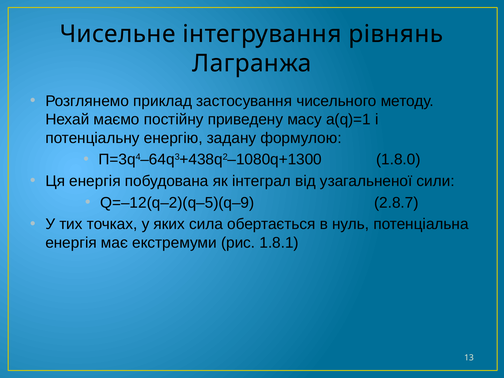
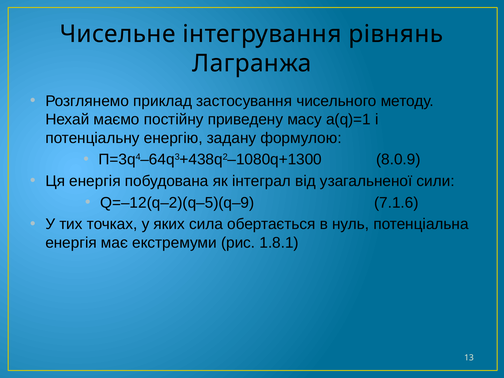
1.8.0: 1.8.0 -> 8.0.9 (398, 160)
2.8.7: 2.8.7 -> 7.1.6 (396, 203)
